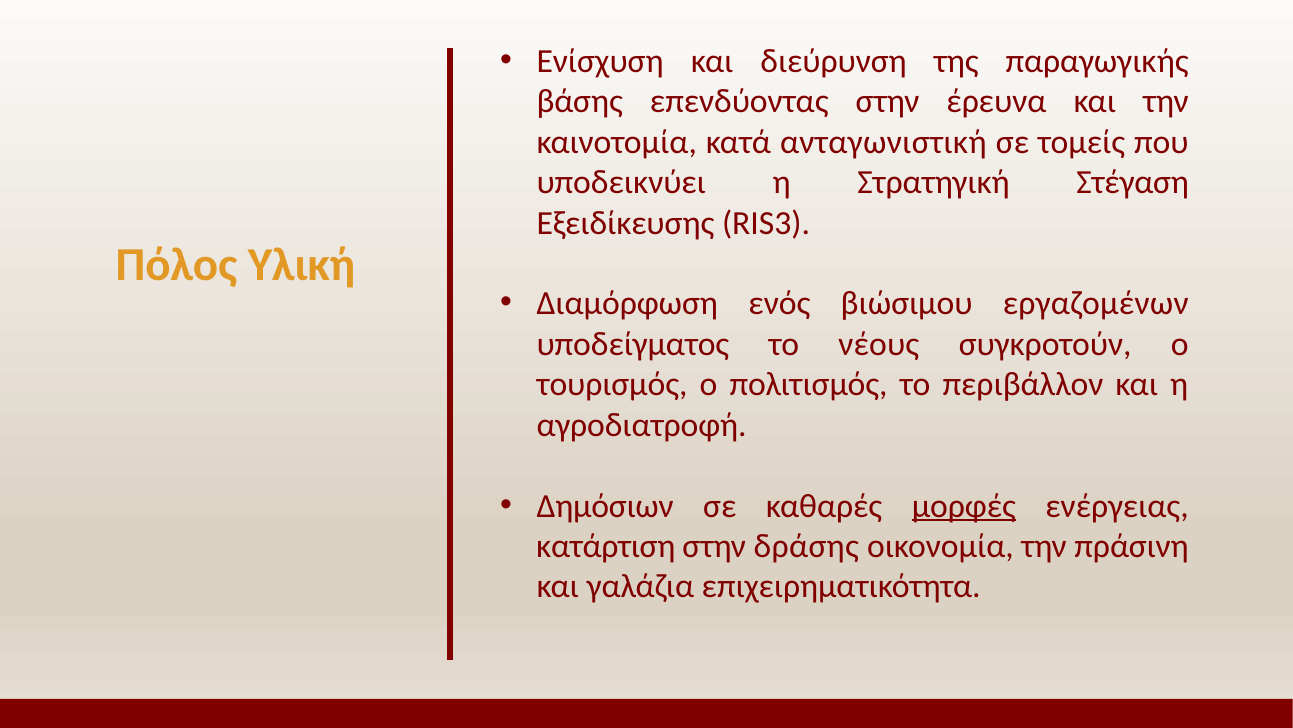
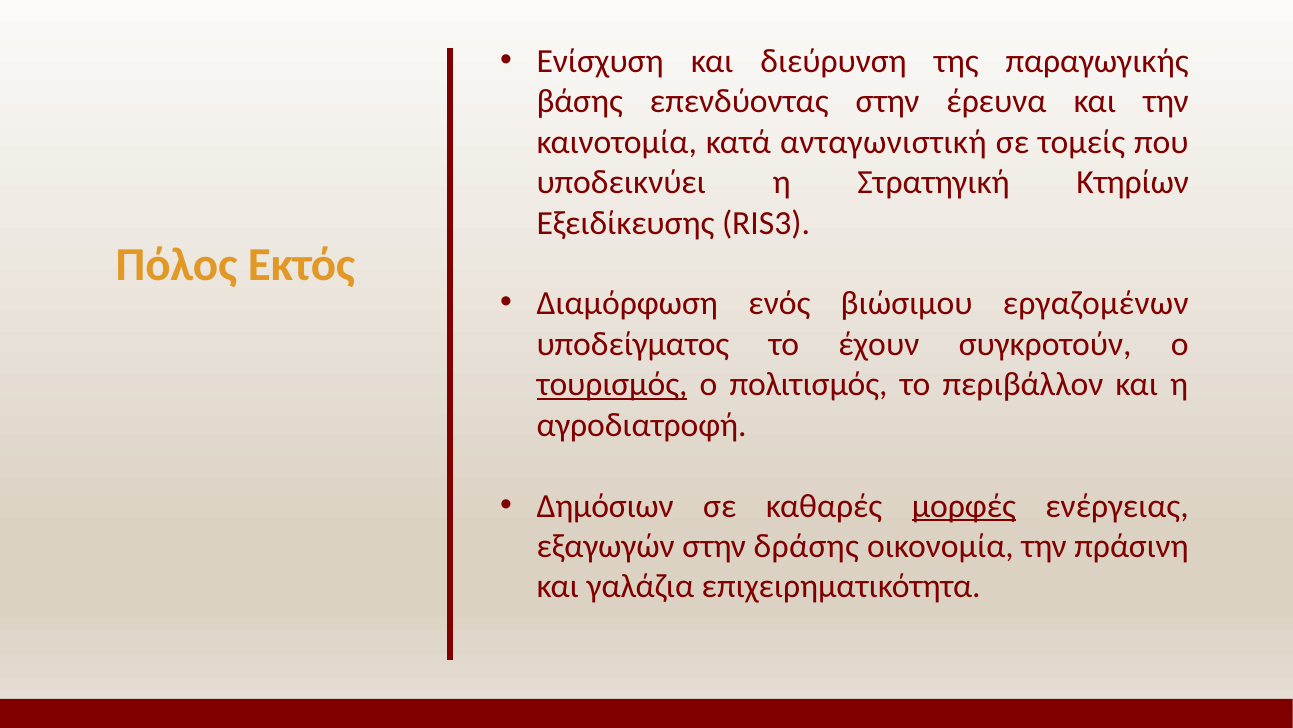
Στέγαση: Στέγαση -> Κτηρίων (1133, 182)
Υλική: Υλική -> Εκτός (302, 264)
νέους: νέους -> έχουν (879, 344)
τουρισμός underline: none -> present (612, 384)
κατάρτιση: κατάρτιση -> εξαγωγών (606, 546)
